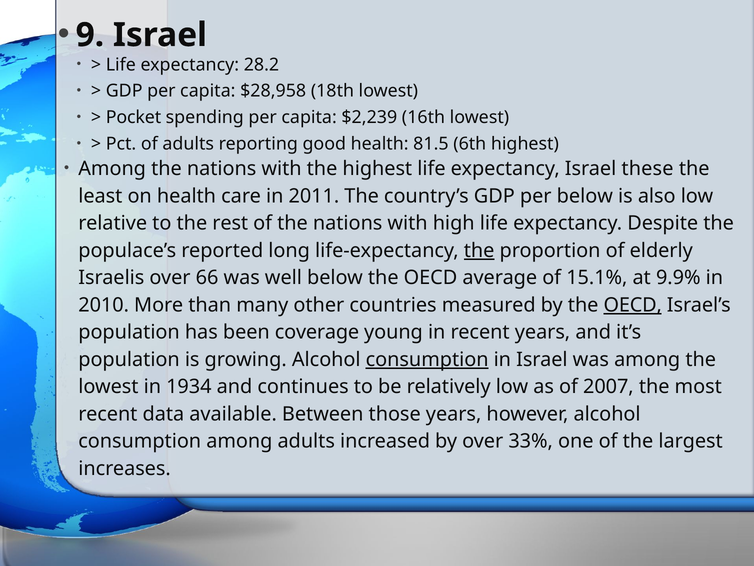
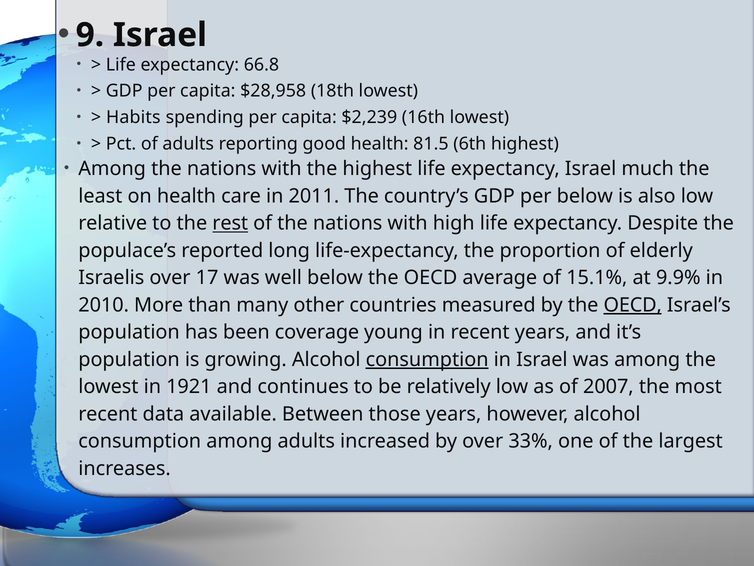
28.2: 28.2 -> 66.8 (261, 65)
Pocket: Pocket -> Habits (133, 117)
these: these -> much (648, 169)
rest underline: none -> present (230, 223)
the underline: present -> none (479, 250)
66: 66 -> 17 (207, 278)
1934: 1934 -> 1921 (189, 387)
